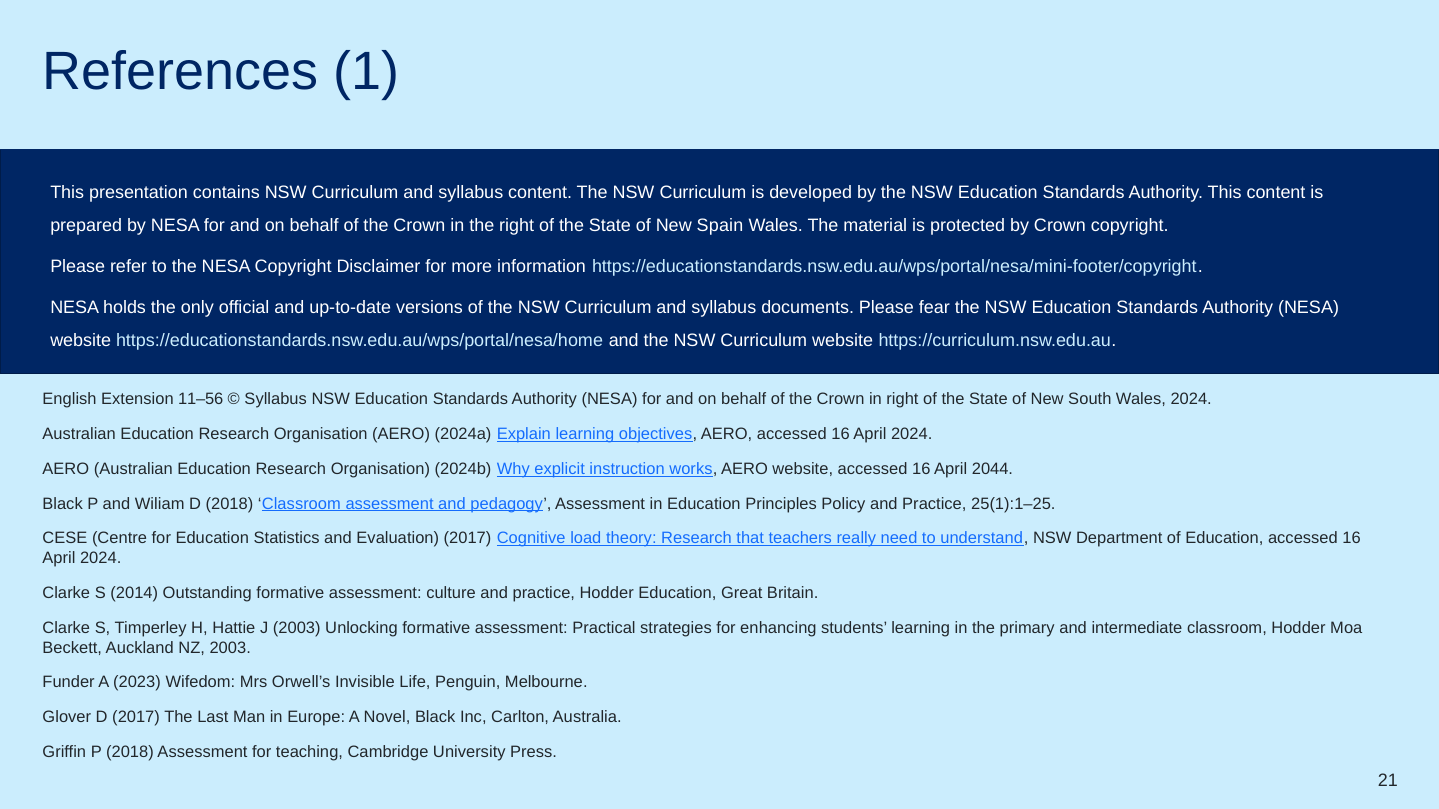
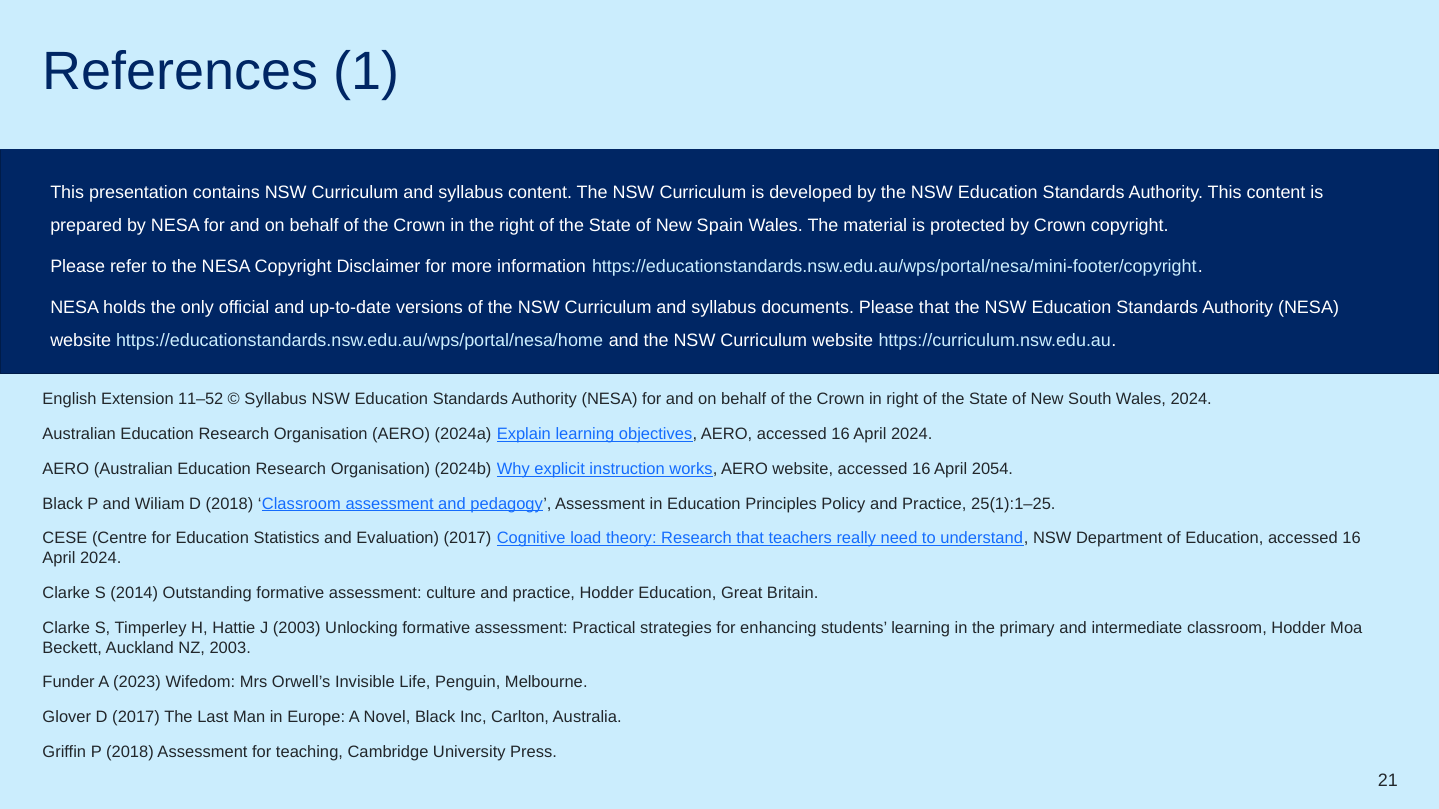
Please fear: fear -> that (934, 308)
11–56: 11–56 -> 11–52 (201, 400)
2044: 2044 -> 2054 (992, 469)
